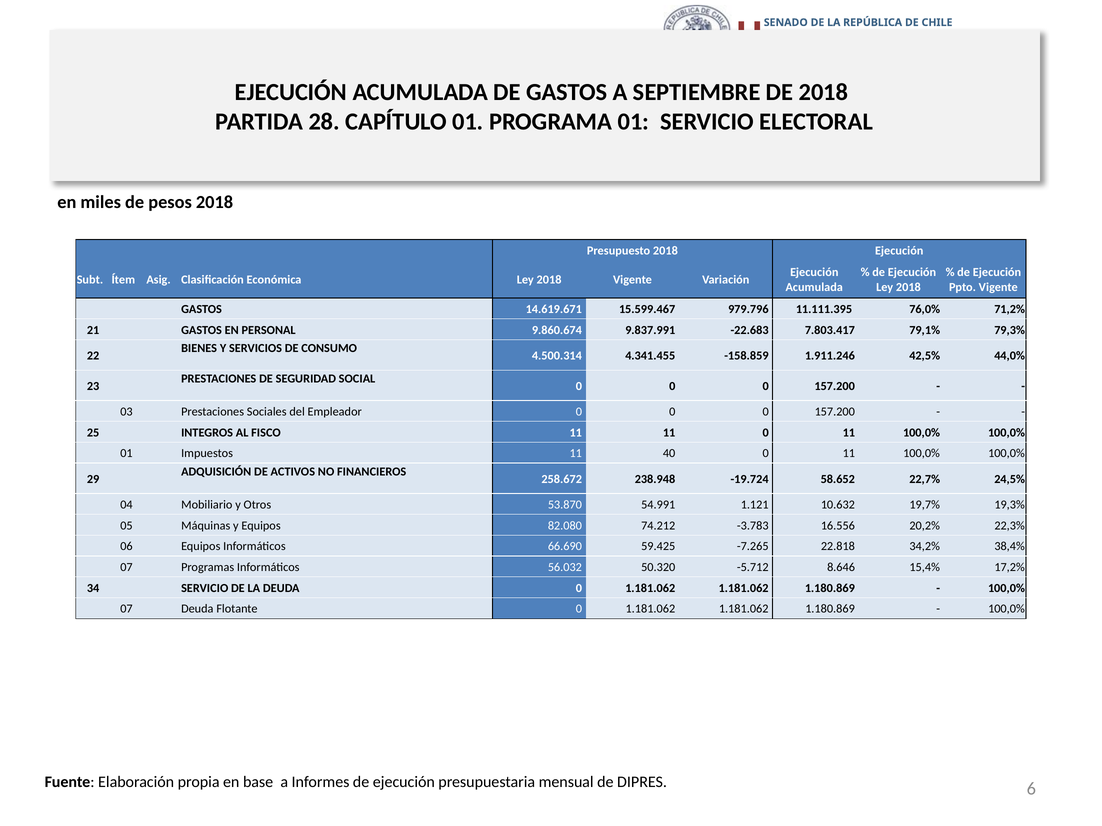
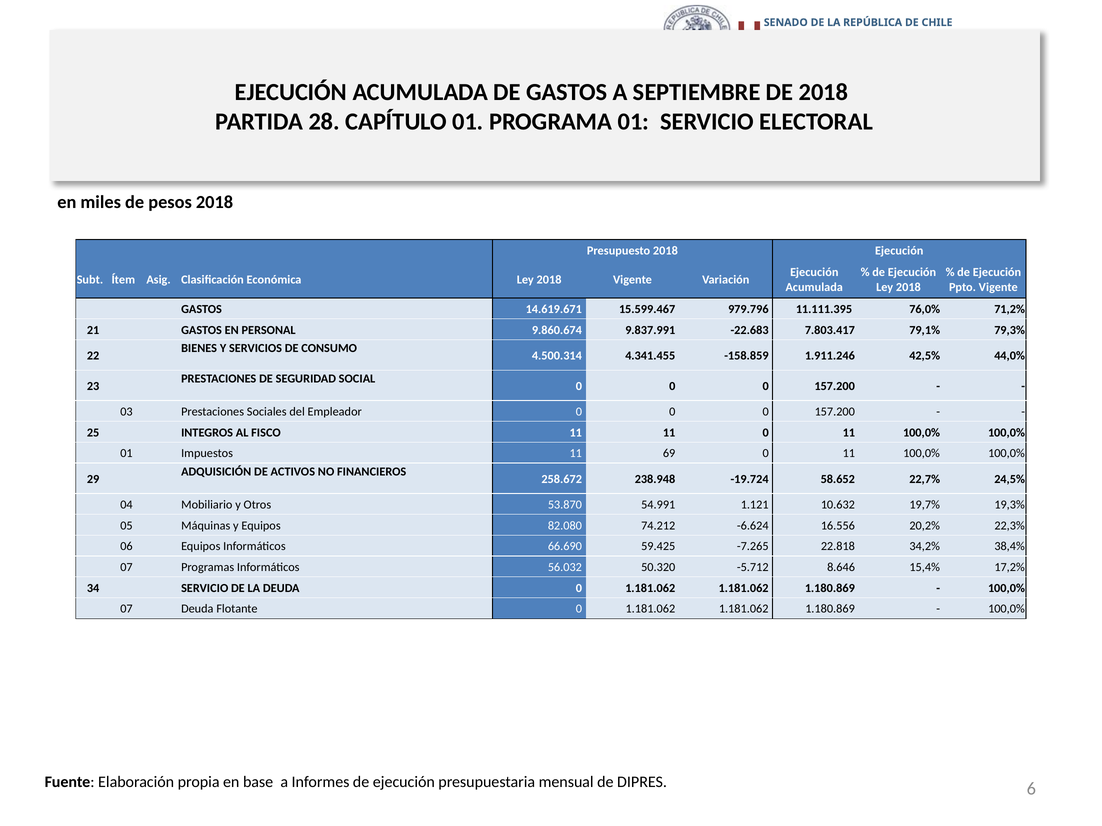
40: 40 -> 69 (669, 454)
-3.783: -3.783 -> -6.624 (753, 526)
